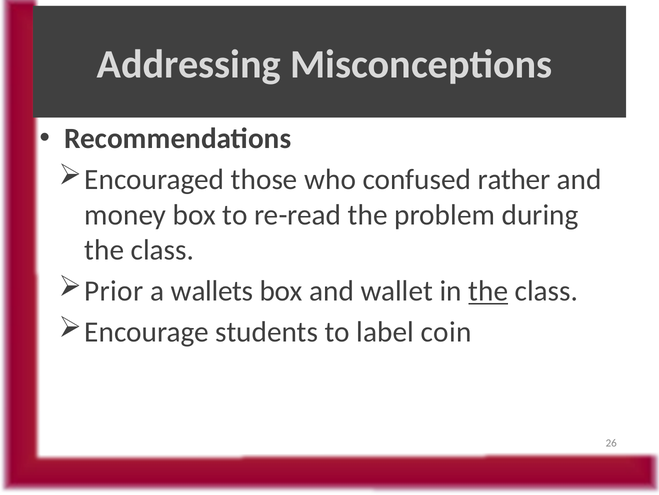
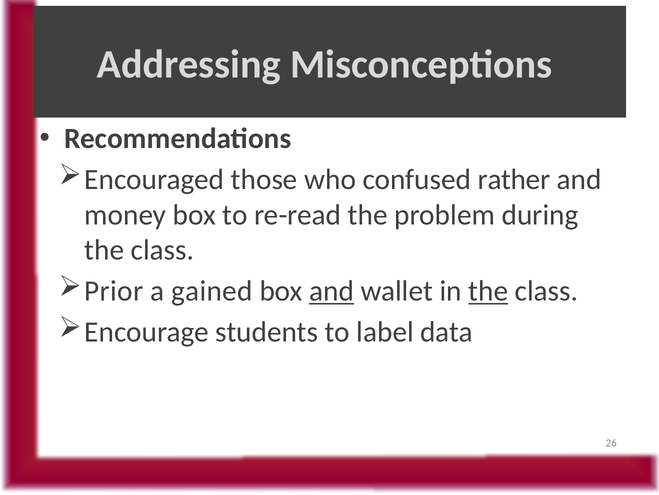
wallets: wallets -> gained (212, 291)
and underline: none -> present (332, 291)
coin: coin -> data (447, 332)
